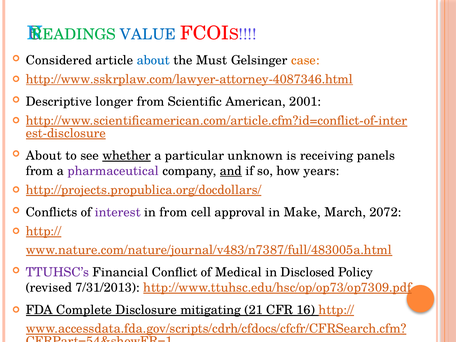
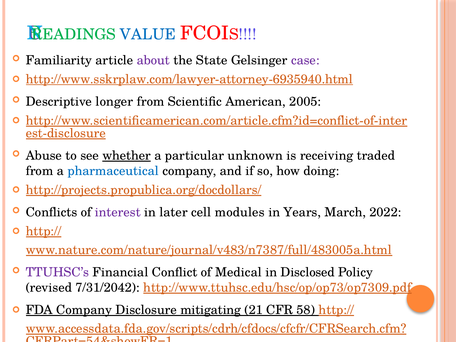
Considered: Considered -> Familiarity (59, 60)
about colour: blue -> purple (153, 60)
Must: Must -> State (212, 60)
case colour: orange -> purple (305, 60)
http://www.sskrplaw.com/lawyer-attorney-4087346.html: http://www.sskrplaw.com/lawyer-attorney-4087346.html -> http://www.sskrplaw.com/lawyer-attorney-6935940.html (189, 79)
2001: 2001 -> 2005 (305, 102)
About: About -> Abuse (44, 156)
panels: panels -> traded (376, 156)
pharmaceutical colour: purple -> blue (113, 171)
and underline: present -> none (231, 171)
years: years -> doing (321, 171)
in from: from -> later (174, 212)
approval: approval -> modules (240, 212)
Make: Make -> Years (302, 212)
2072: 2072 -> 2022 (385, 212)
7/31/2013: 7/31/2013 -> 7/31/2042 (108, 288)
FDA Complete: Complete -> Company (84, 310)
16: 16 -> 58 (306, 310)
